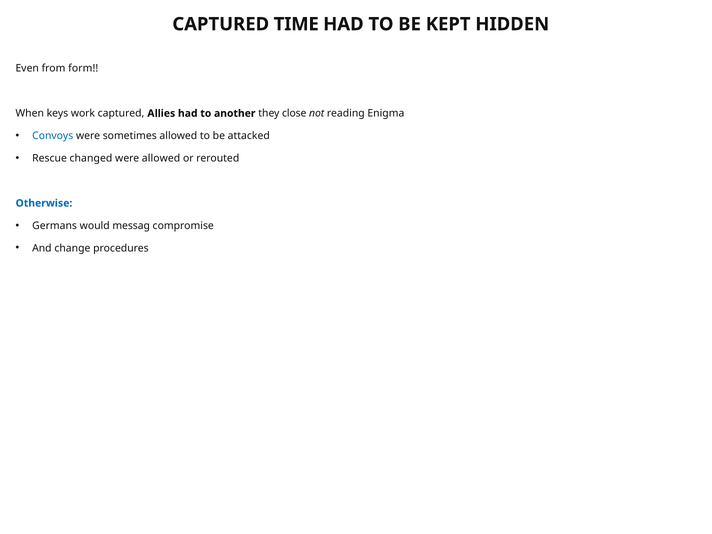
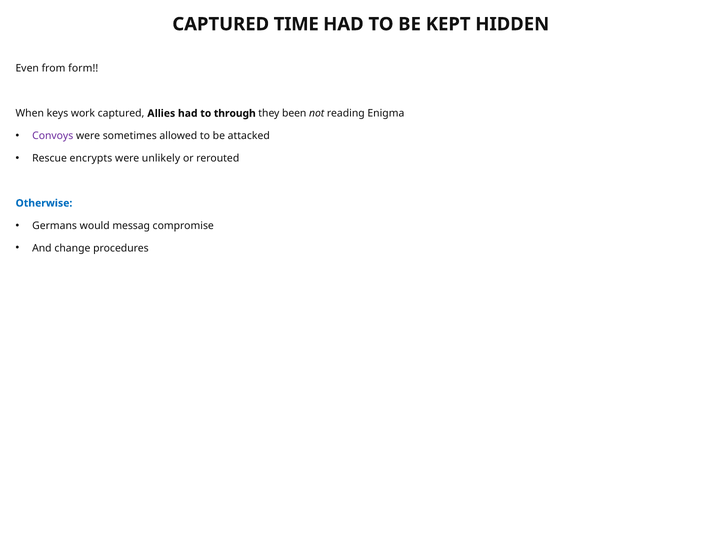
another: another -> through (235, 113)
close: close -> been (294, 113)
Convoys colour: blue -> purple (53, 136)
changed: changed -> encrypts (91, 158)
were allowed: allowed -> unlikely (161, 158)
